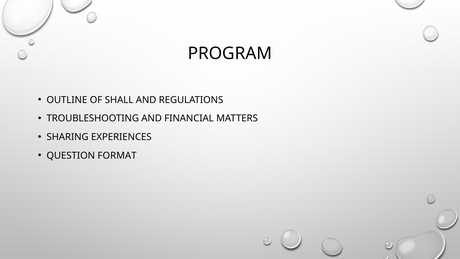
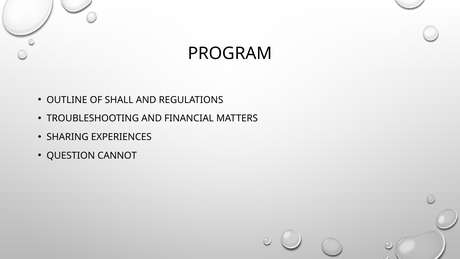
FORMAT: FORMAT -> CANNOT (117, 156)
